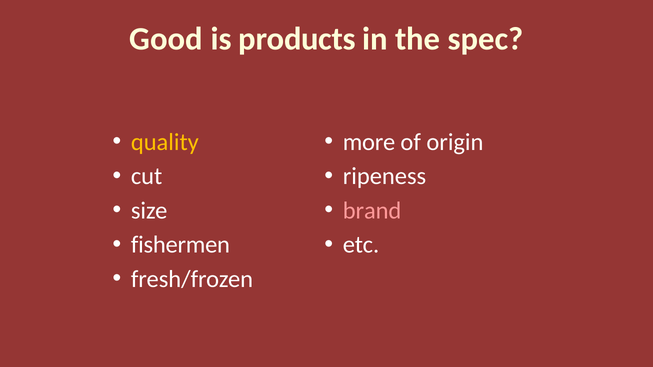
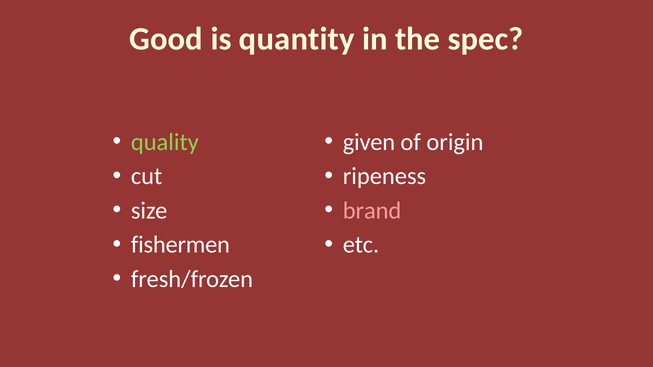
products: products -> quantity (297, 39)
quality colour: yellow -> light green (165, 142)
more: more -> given (369, 142)
